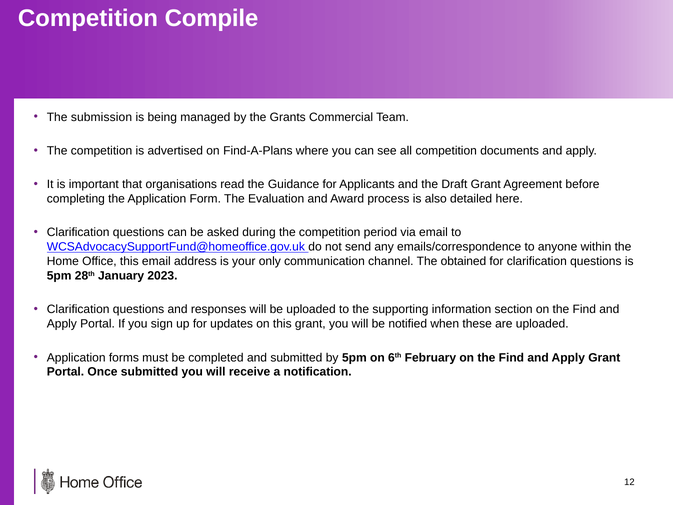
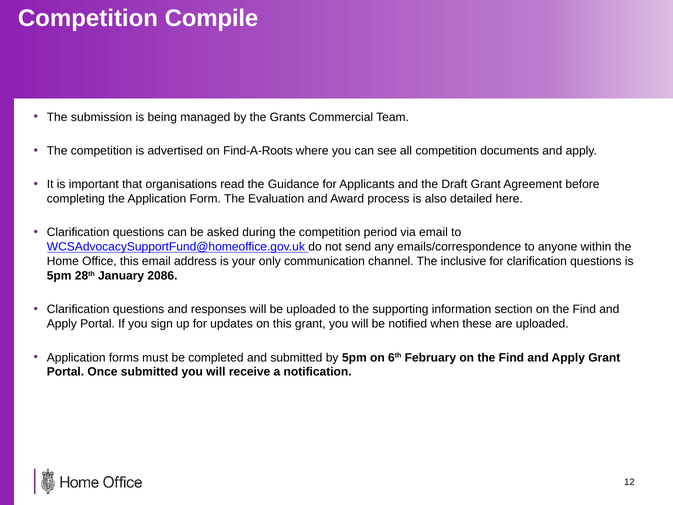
Find-A-Plans: Find-A-Plans -> Find-A-Roots (258, 151)
obtained: obtained -> inclusive (463, 261)
2023: 2023 -> 2086 (162, 276)
